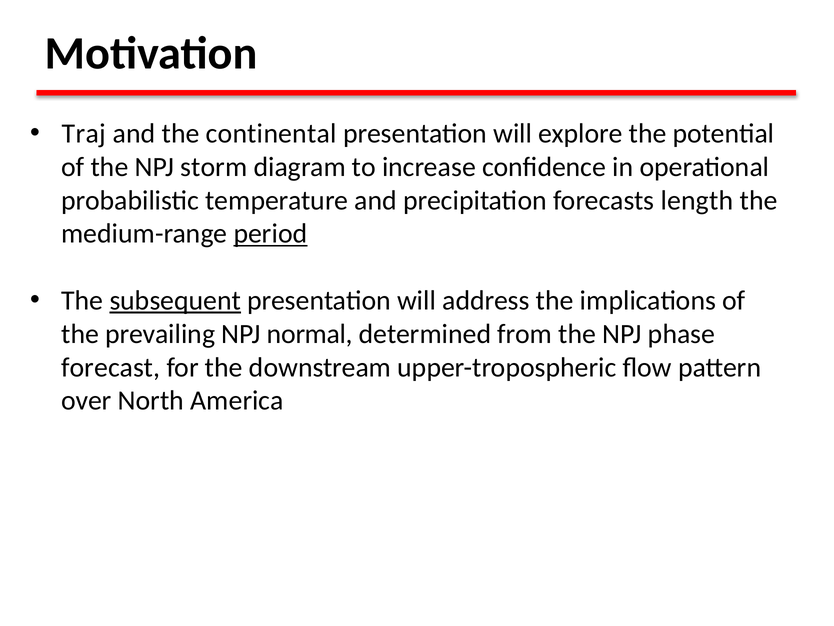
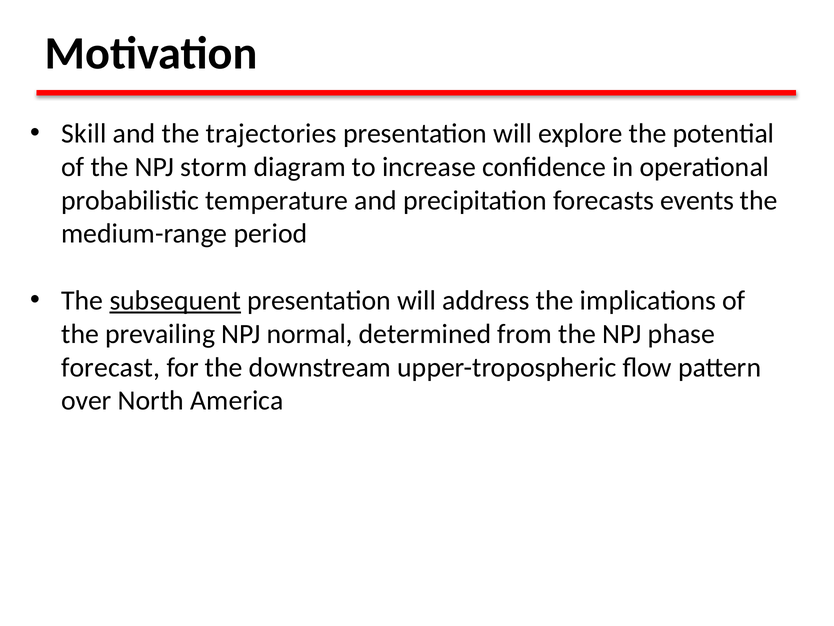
Traj: Traj -> Skill (84, 134)
continental: continental -> trajectories (271, 134)
length: length -> events (697, 200)
period underline: present -> none (270, 234)
